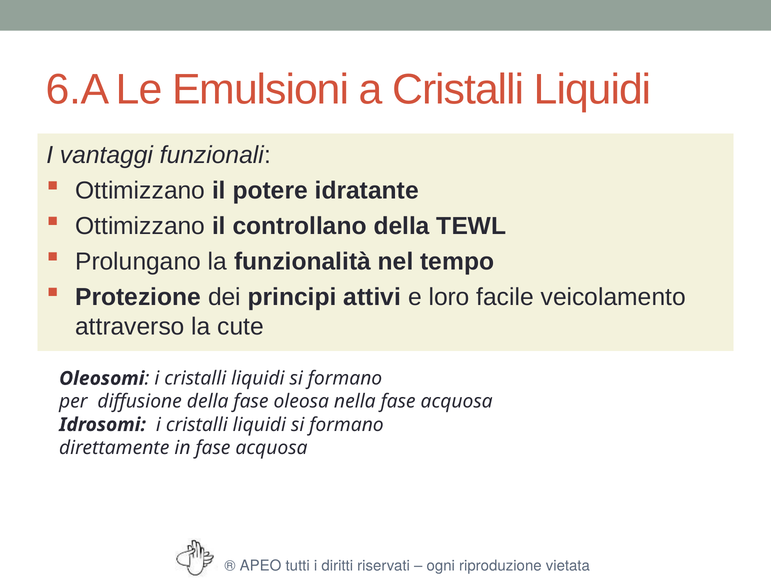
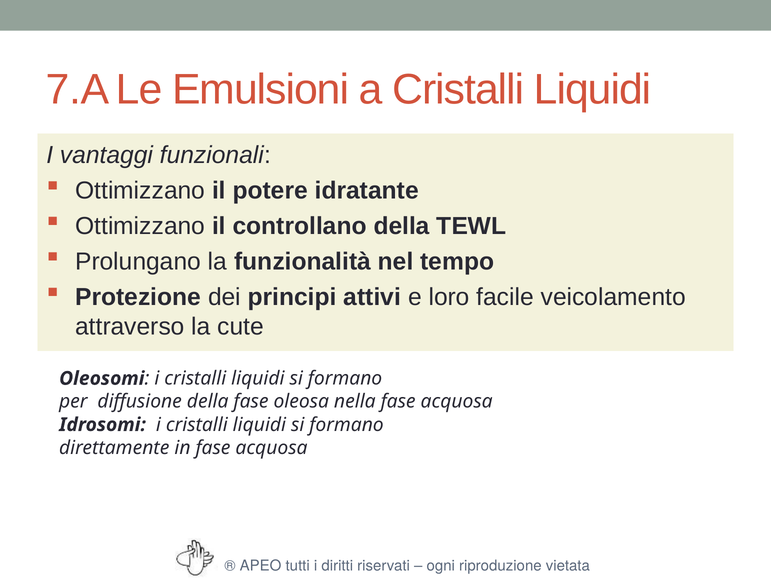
6.A: 6.A -> 7.A (77, 90)
